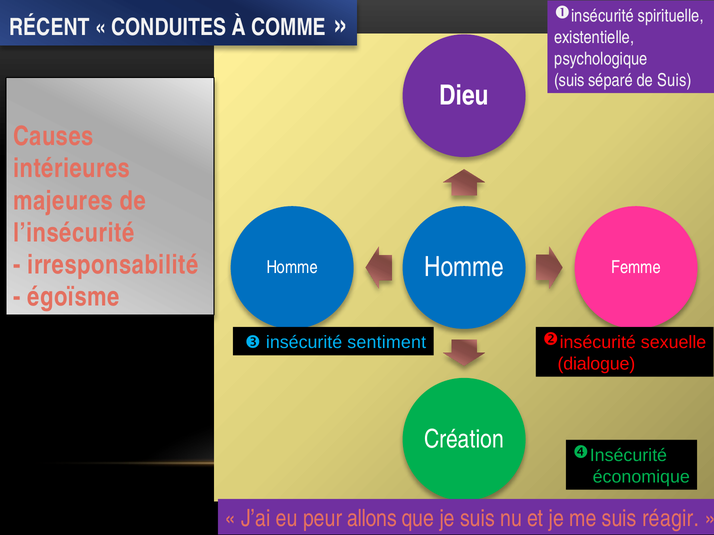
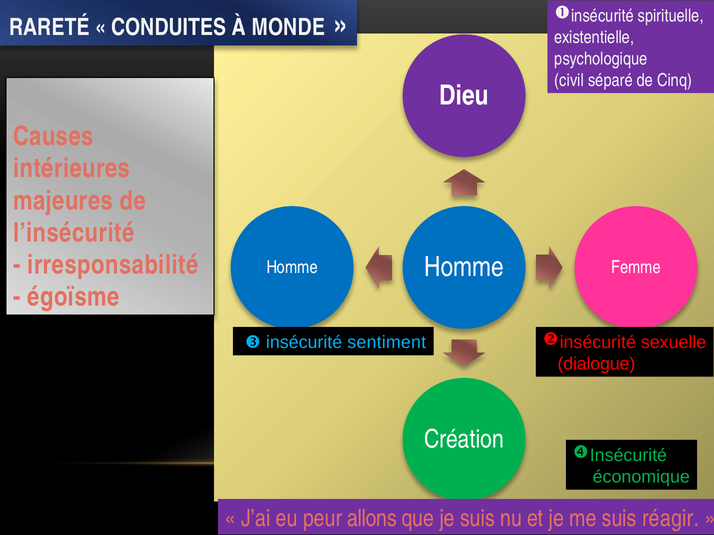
RÉCENT: RÉCENT -> RARETÉ (49, 27)
COMME: COMME -> MONDE (288, 27)
suis: suis -> civil (569, 80)
de Suis: Suis -> Cinq (675, 80)
